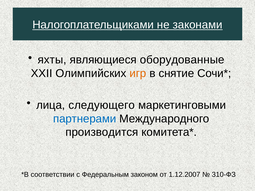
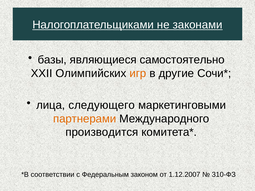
яхты: яхты -> базы (52, 60)
оборудованные: оборудованные -> самостоятельно (182, 60)
снятие: снятие -> другие (176, 73)
партнерами colour: blue -> orange (85, 119)
